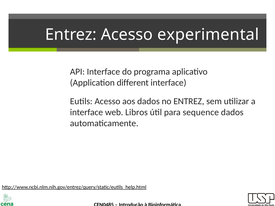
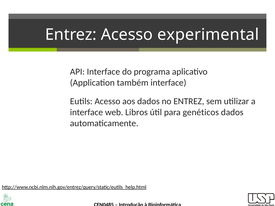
different: different -> também (133, 83)
sequence: sequence -> genéticos (201, 112)
